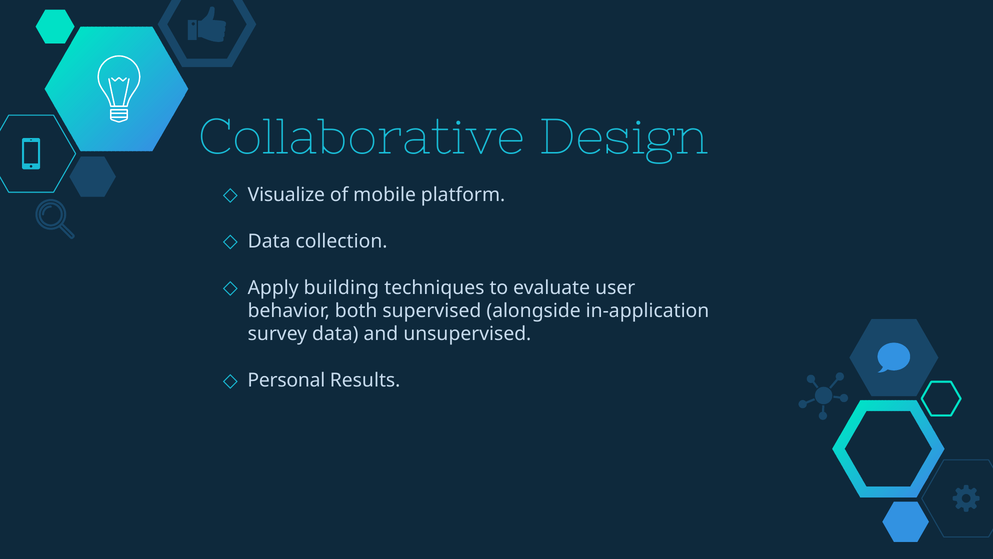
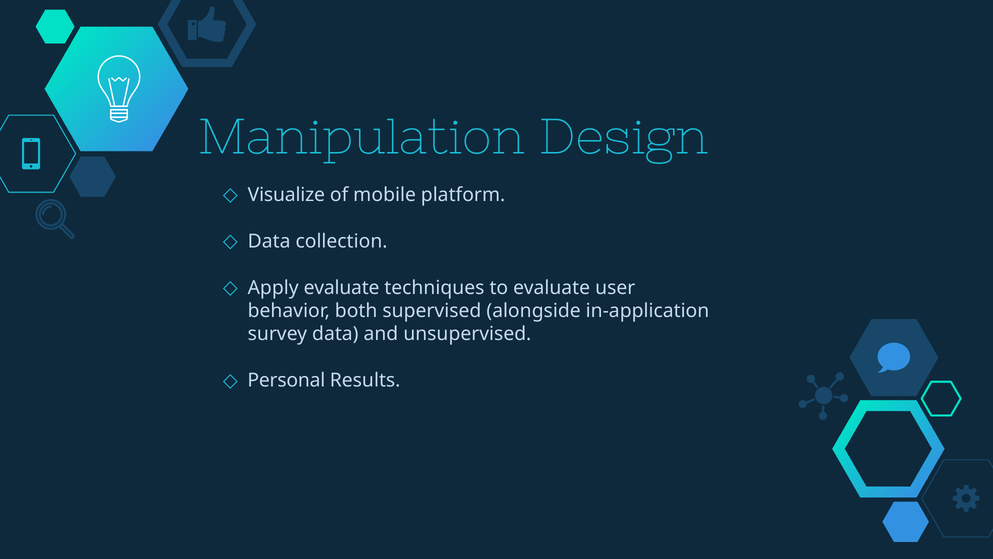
Collaborative: Collaborative -> Manipulation (362, 137)
Apply building: building -> evaluate (342, 287)
